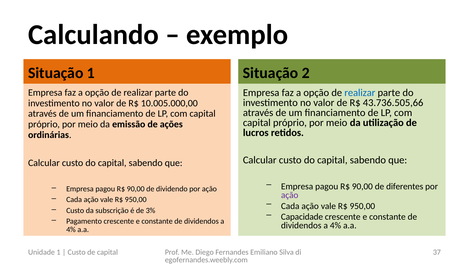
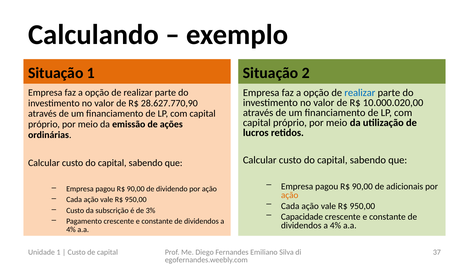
43.736.505,66: 43.736.505,66 -> 10.000.020,00 (393, 103)
10.005.000,00: 10.005.000,00 -> 28.627.770,90 (169, 103)
diferentes: diferentes -> adicionais (405, 186)
ação colour: purple -> orange (290, 195)
